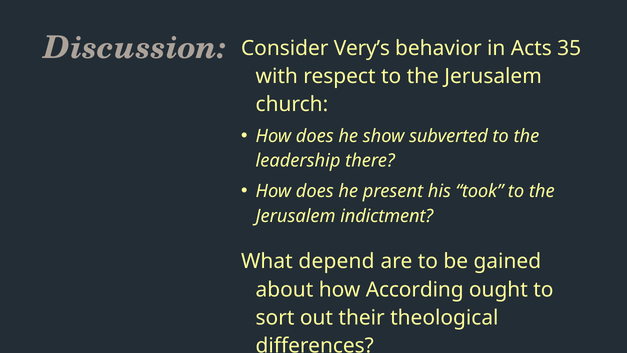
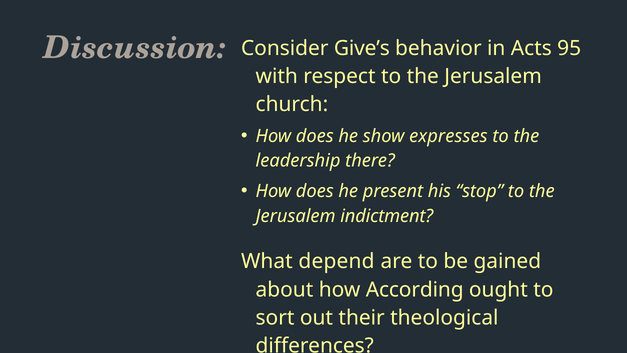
Very’s: Very’s -> Give’s (362, 48)
35: 35 -> 95 (569, 48)
subverted: subverted -> expresses (448, 136)
took: took -> stop (479, 191)
